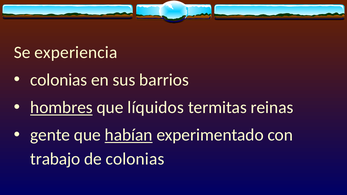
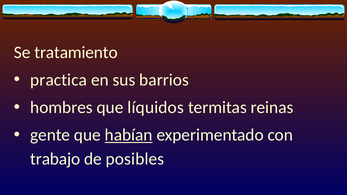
experiencia: experiencia -> tratamiento (76, 52)
colonias: colonias -> practica (59, 80)
hombres underline: present -> none (61, 108)
de colonias: colonias -> posibles (135, 159)
